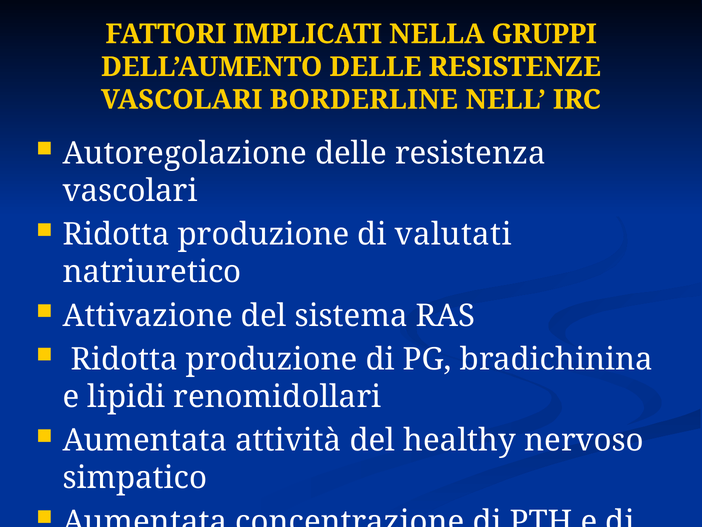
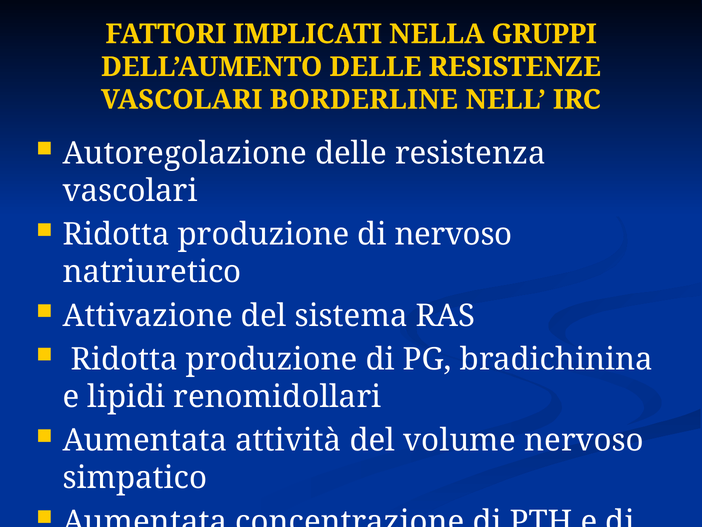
di valutati: valutati -> nervoso (453, 234)
healthy: healthy -> volume (460, 440)
